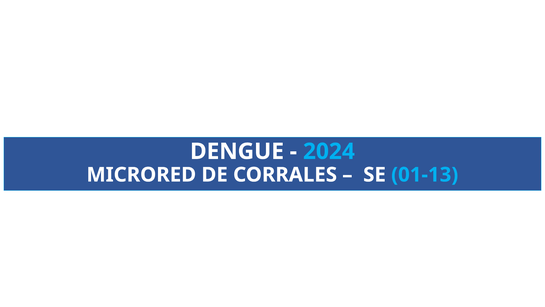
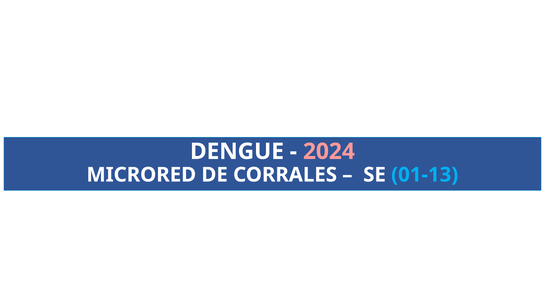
2024 colour: light blue -> pink (329, 151)
